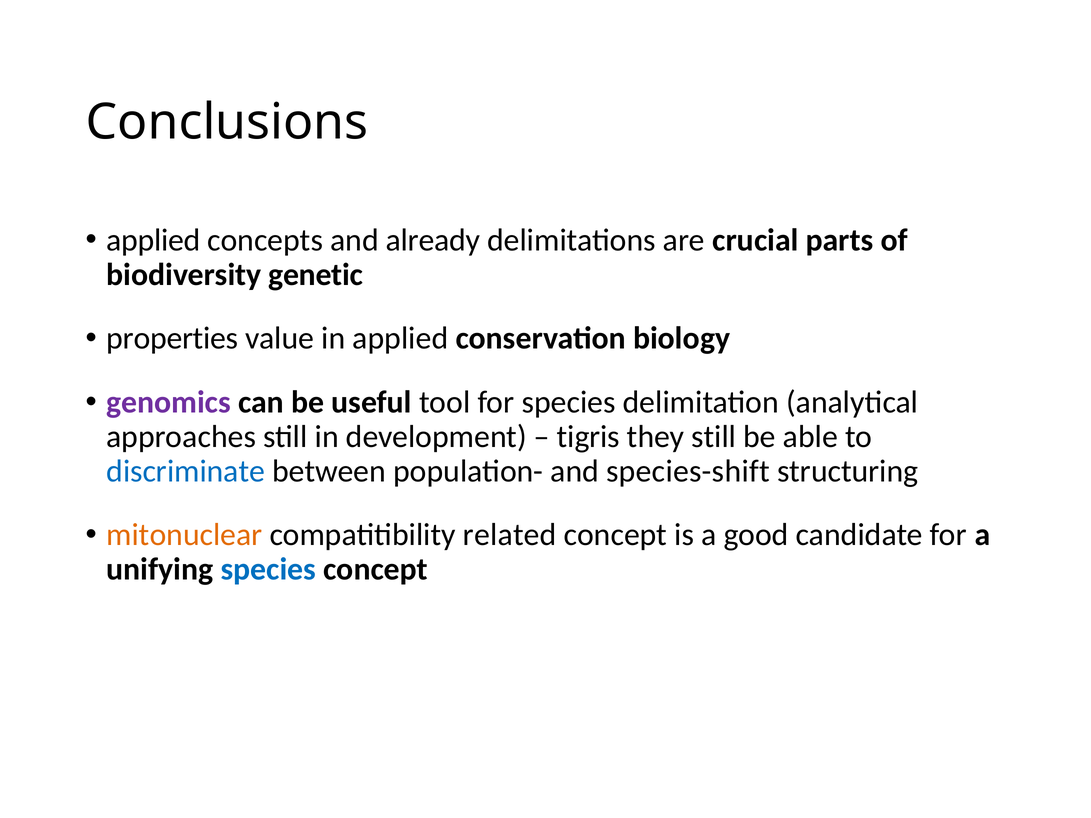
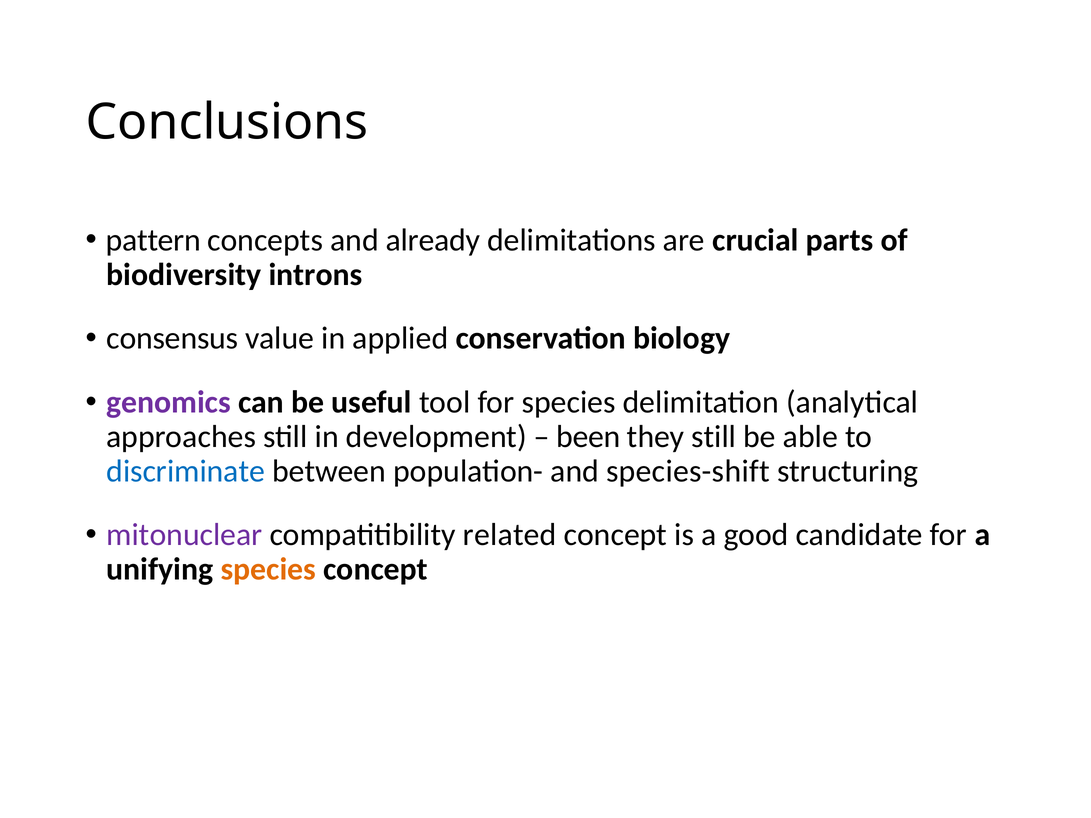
applied: applied -> pattern (153, 240)
genetic: genetic -> introns (315, 275)
properties: properties -> consensus (172, 339)
tigris: tigris -> been (588, 437)
mitonuclear colour: orange -> purple (184, 535)
species colour: blue -> orange (268, 569)
